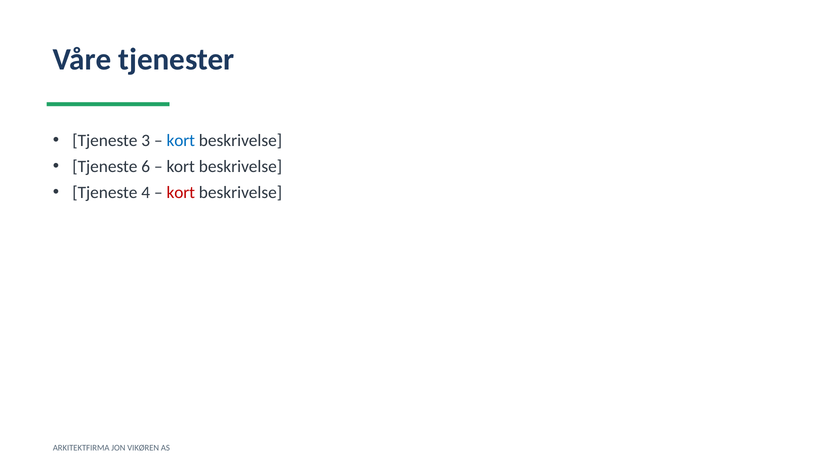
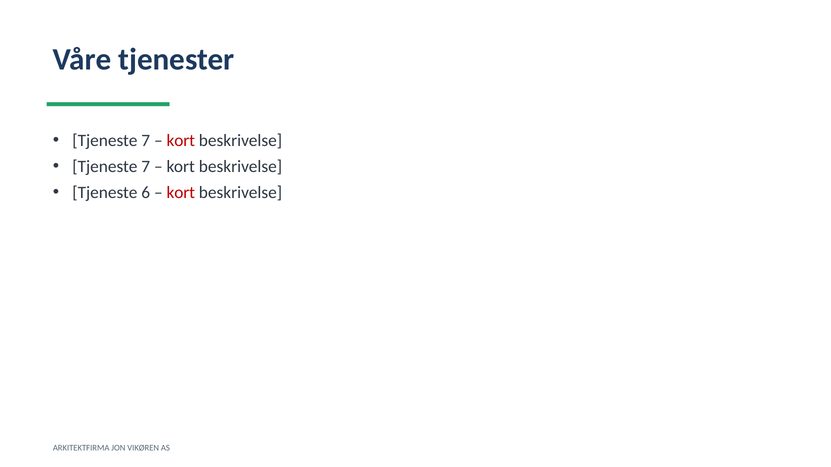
3: 3 -> 7 (146, 141)
kort colour: blue -> red (181, 141)
6: 6 -> 7 (146, 167)
4: 4 -> 6 (146, 193)
